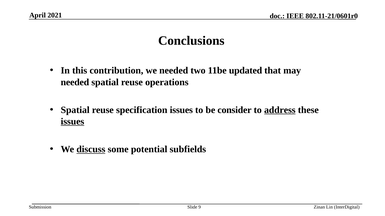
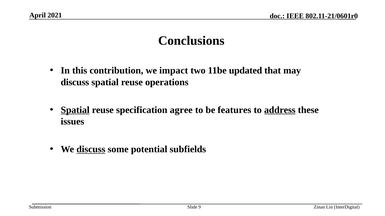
we needed: needed -> impact (174, 71)
needed: needed -> discuss (75, 82)
Spatial underline: none -> present (75, 110)
specification issues: issues -> agree (181, 110)
consider: consider -> features (234, 110)
issues underline: present -> none (72, 122)
